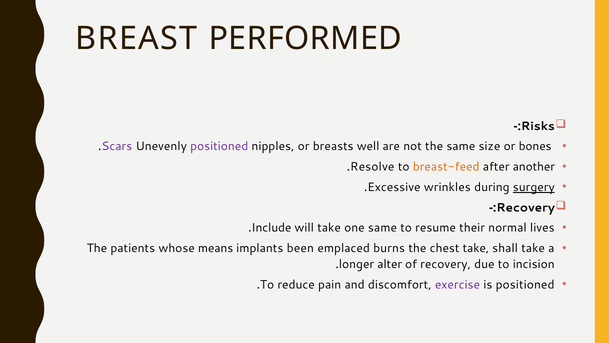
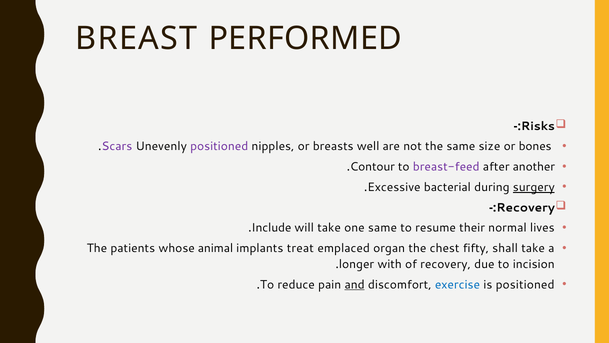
Resolve: Resolve -> Contour (372, 167)
breast-feed colour: orange -> purple (446, 167)
wrinkles: wrinkles -> bacterial (447, 187)
means: means -> animal (216, 248)
been: been -> treat (300, 248)
burns: burns -> organ (389, 248)
chest take: take -> fifty (476, 248)
alter: alter -> with (390, 264)
and underline: none -> present (355, 284)
exercise colour: purple -> blue (457, 284)
